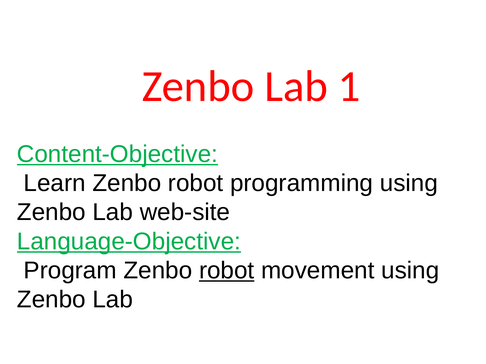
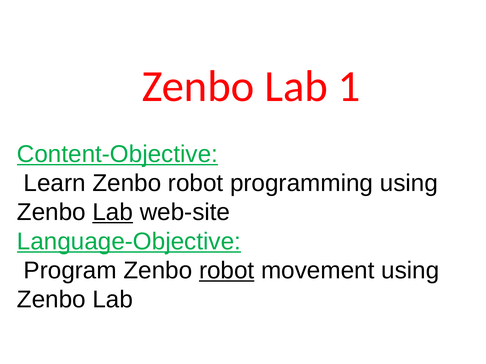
Lab underline: none -> present (113, 213)
